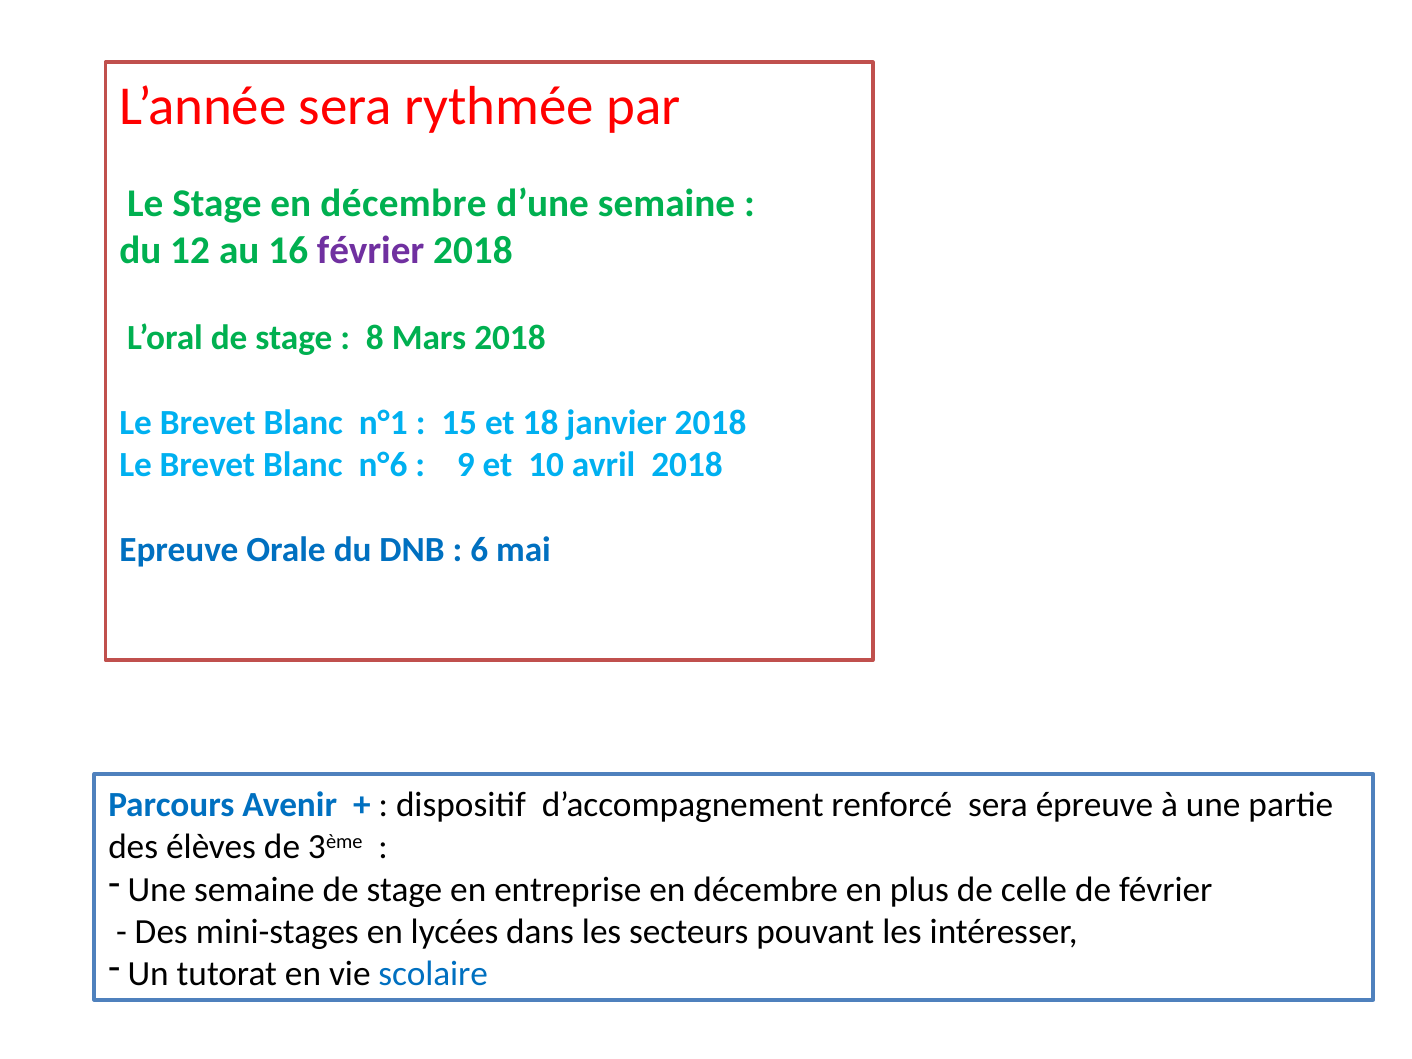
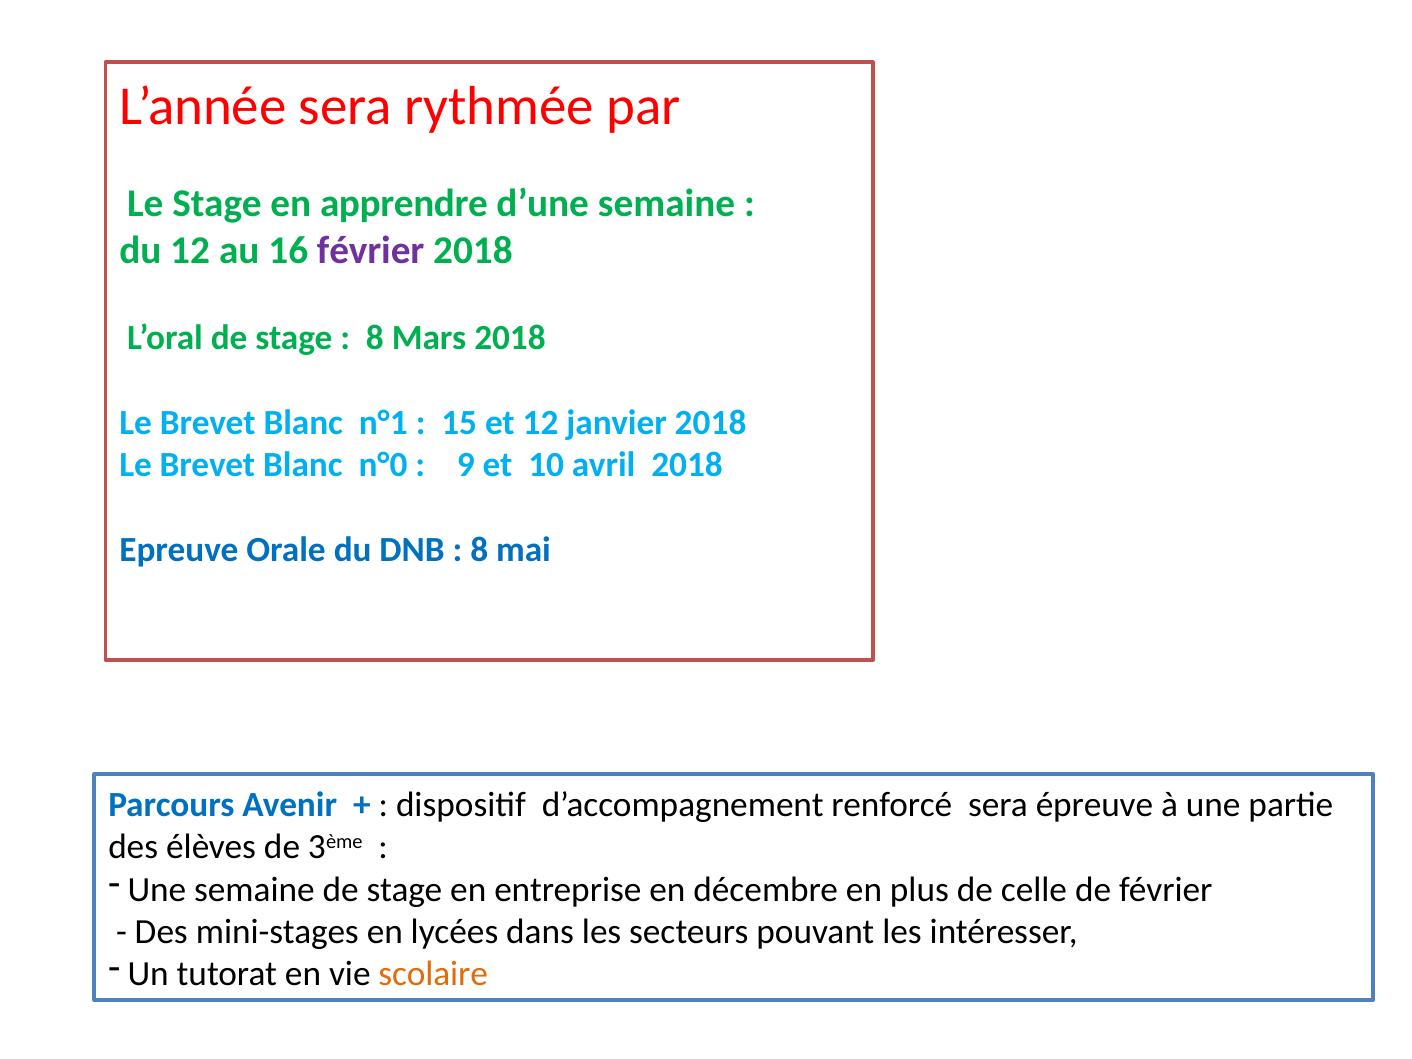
Stage en décembre: décembre -> apprendre (404, 204)
et 18: 18 -> 12 (541, 423)
n°6: n°6 -> n°0 (383, 465)
6: 6 -> 8 (479, 550)
scolaire colour: blue -> orange (433, 974)
